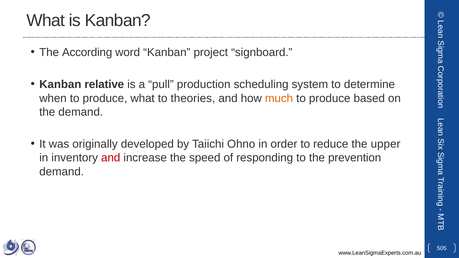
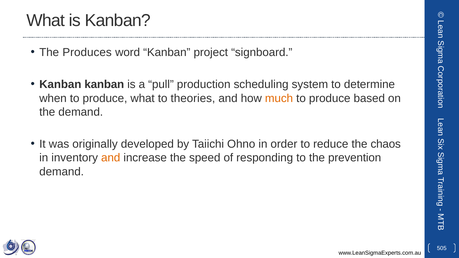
According: According -> Produces (87, 52)
Kanban relative: relative -> kanban (104, 85)
upper: upper -> chaos (386, 144)
and colour: red -> orange (111, 158)
